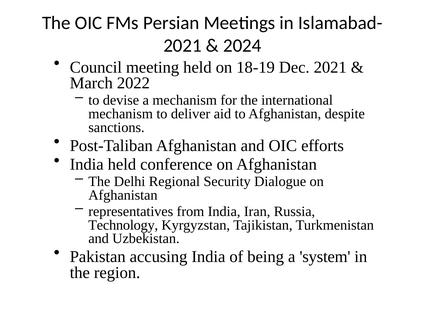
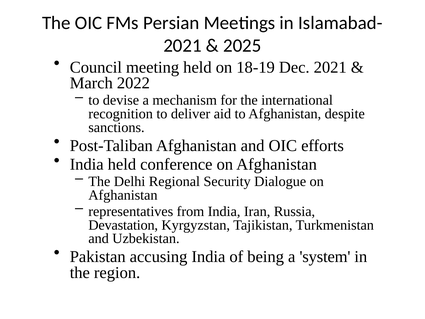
2024: 2024 -> 2025 (242, 46)
mechanism: mechanism -> recognition (121, 114)
Technology: Technology -> Devastation (123, 225)
